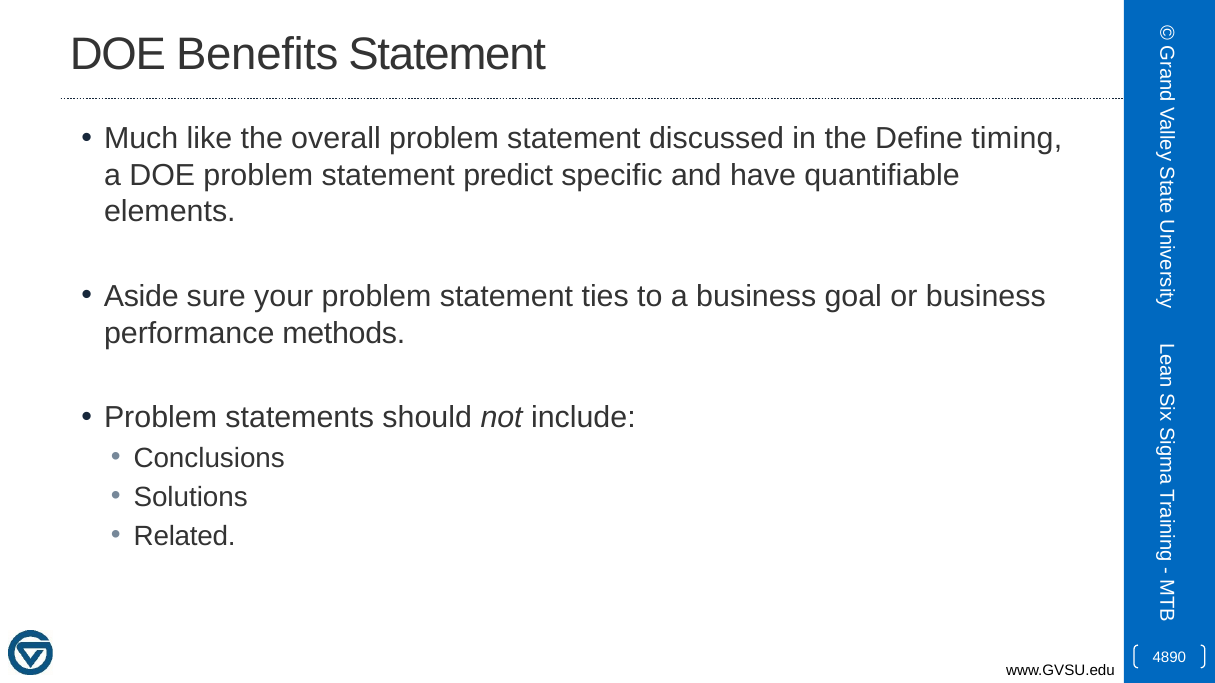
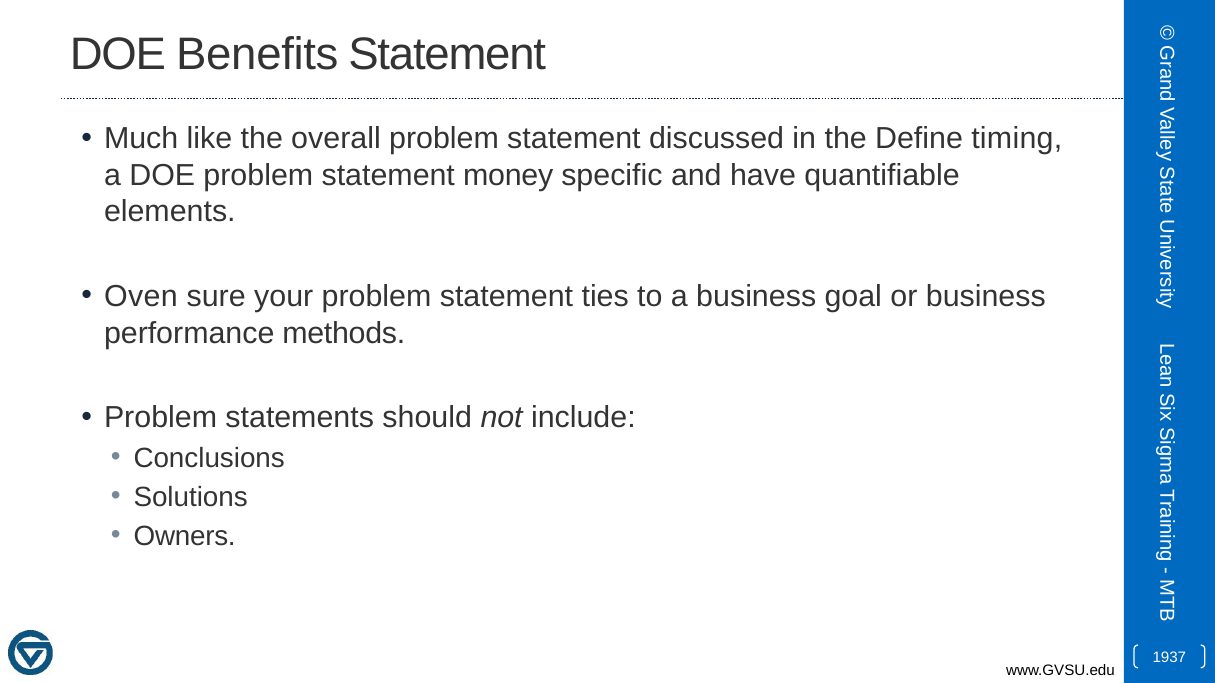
predict: predict -> money (508, 175)
Aside: Aside -> Oven (141, 297)
Related: Related -> Owners (185, 536)
4890: 4890 -> 1937 (1169, 658)
